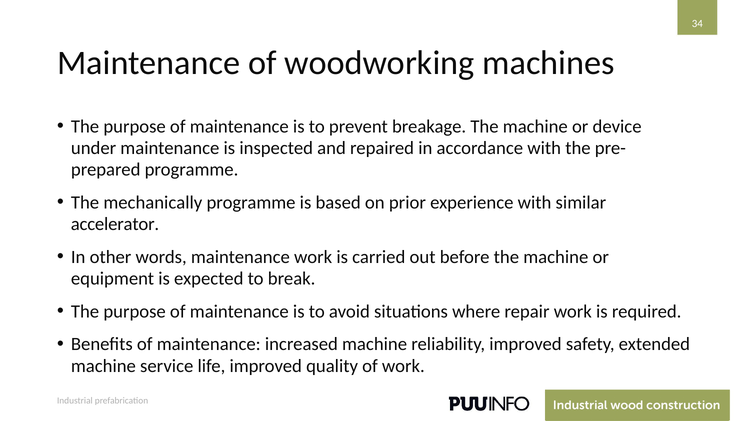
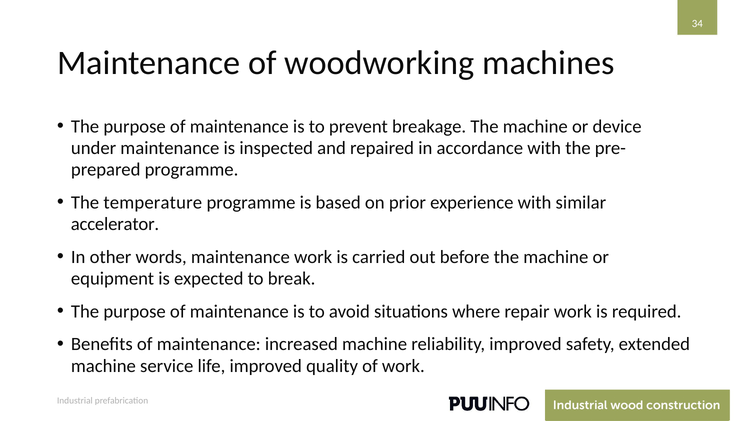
mechanically: mechanically -> temperature (153, 202)
